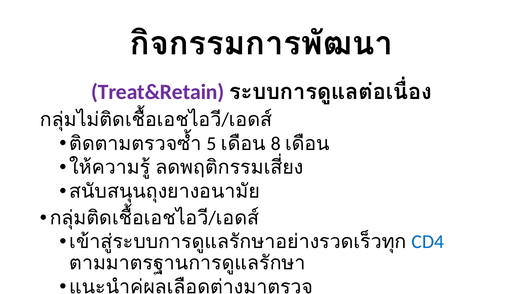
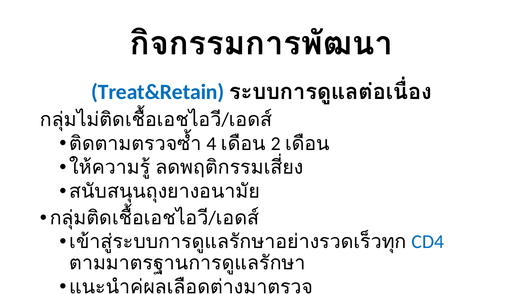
Treat&Retain colour: purple -> blue (158, 92)
5: 5 -> 4 (212, 144)
8: 8 -> 2 (276, 144)
